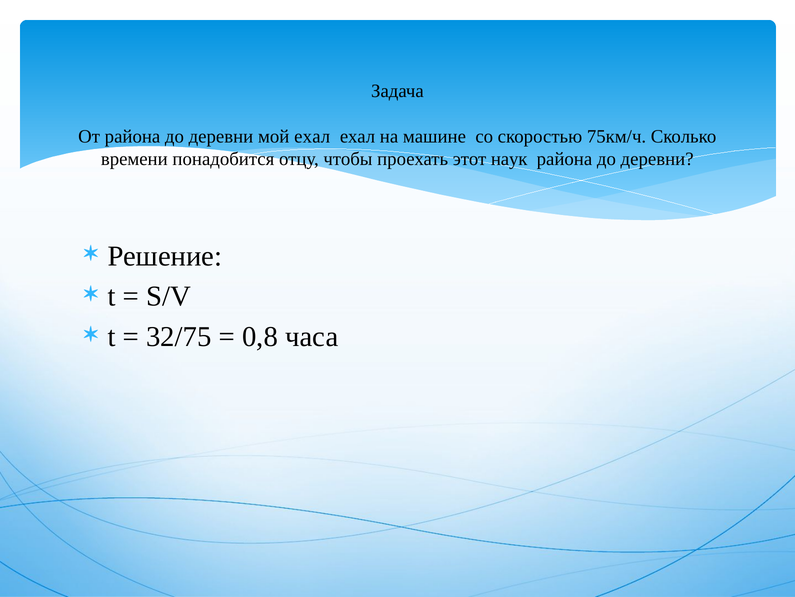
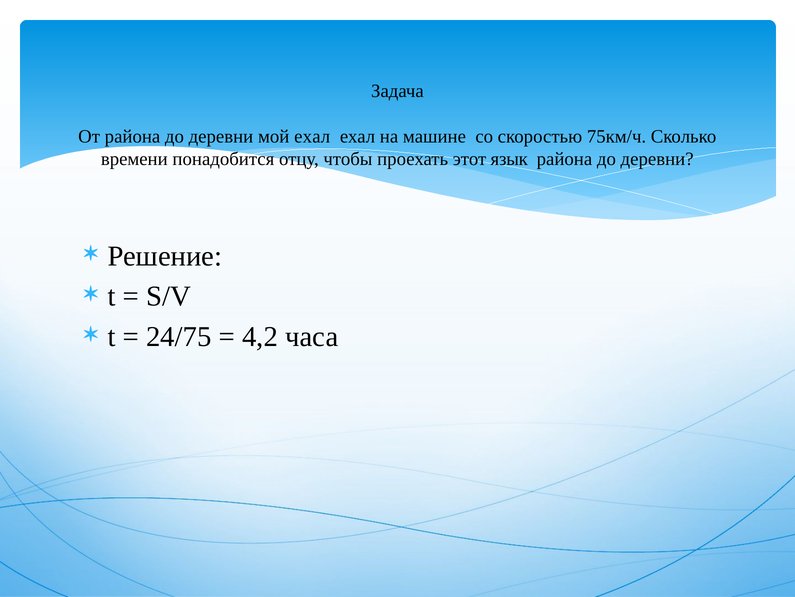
наук: наук -> язык (509, 159)
32/75: 32/75 -> 24/75 (179, 336)
0,8: 0,8 -> 4,2 (260, 336)
